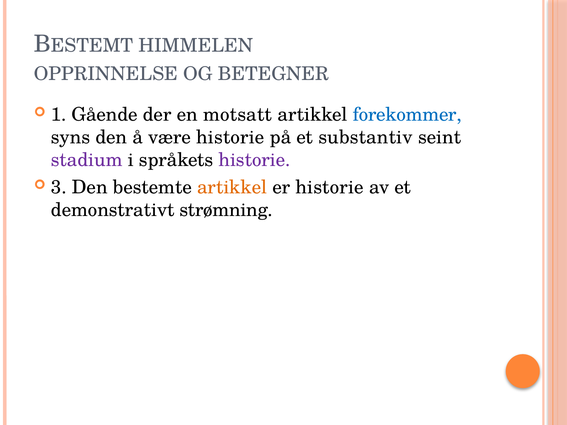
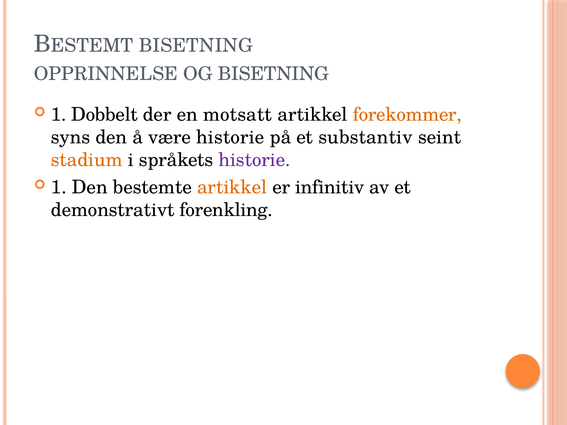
HIMMELEN: HIMMELEN -> BISETNING (196, 46)
OG BETEGNER: BETEGNER -> BISETNING (273, 74)
Gående: Gående -> Dobbelt (105, 115)
forekommer colour: blue -> orange (407, 115)
stadium colour: purple -> orange (87, 160)
3: 3 -> 1 (59, 187)
er historie: historie -> infinitiv (330, 187)
strømning: strømning -> forenkling (226, 210)
